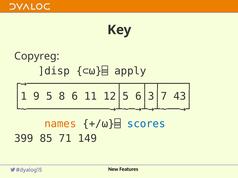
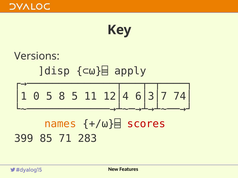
Copyreg: Copyreg -> Versions (37, 56)
9: 9 -> 0 (36, 97)
8 6: 6 -> 5 (75, 97)
12│5: 12│5 -> 12│4 (116, 97)
43│: 43│ -> 74│ (183, 97)
scores colour: blue -> red (146, 124)
149: 149 -> 283 (87, 139)
